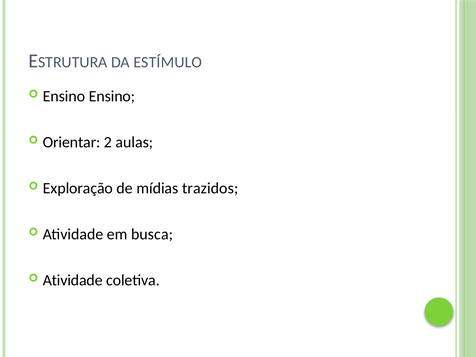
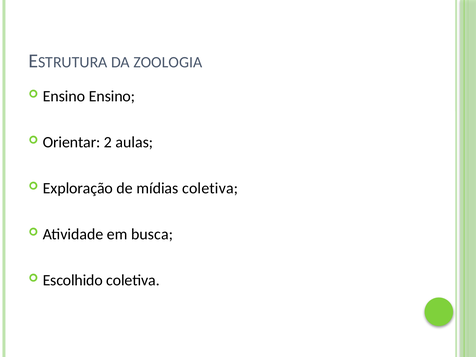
ESTÍMULO: ESTÍMULO -> ZOOLOGIA (168, 62)
mídias trazidos: trazidos -> coletiva (210, 188)
Atividade: Atividade -> Escolhido (73, 280)
